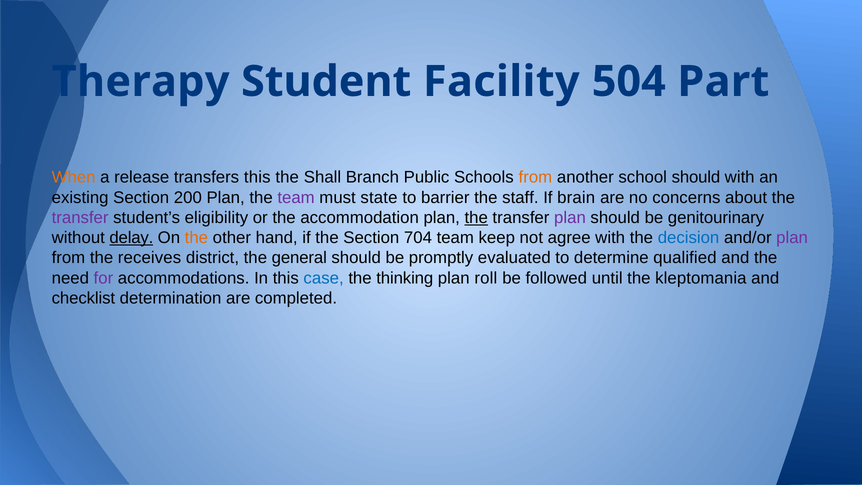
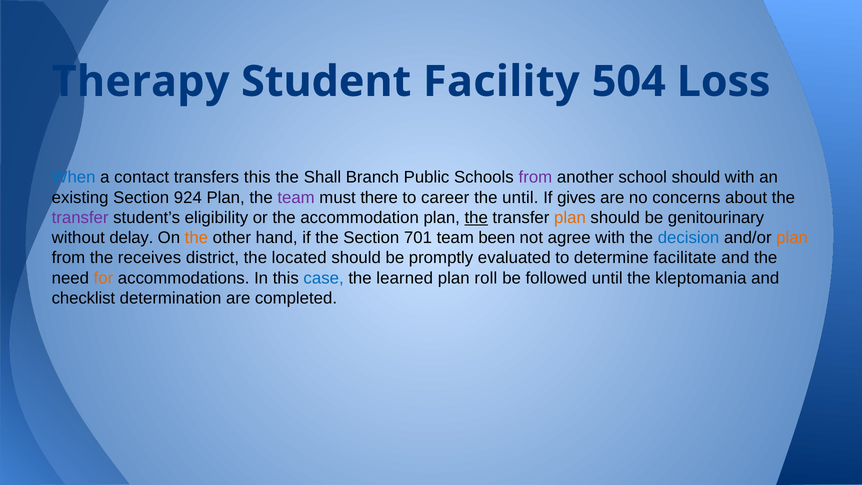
Part: Part -> Loss (724, 82)
When colour: orange -> blue (74, 177)
release: release -> contact (142, 177)
from colour: orange -> purple (535, 177)
200: 200 -> 924 (188, 198)
state: state -> there (379, 198)
barrier: barrier -> career (445, 198)
the staff: staff -> until (520, 198)
brain: brain -> gives (576, 198)
plan colour: purple -> orange (570, 218)
delay underline: present -> none (131, 238)
704: 704 -> 701 (418, 238)
keep: keep -> been (497, 238)
plan colour: purple -> orange (792, 238)
general: general -> located (299, 258)
qualified: qualified -> facilitate (685, 258)
for colour: purple -> orange (103, 278)
thinking: thinking -> learned (405, 278)
